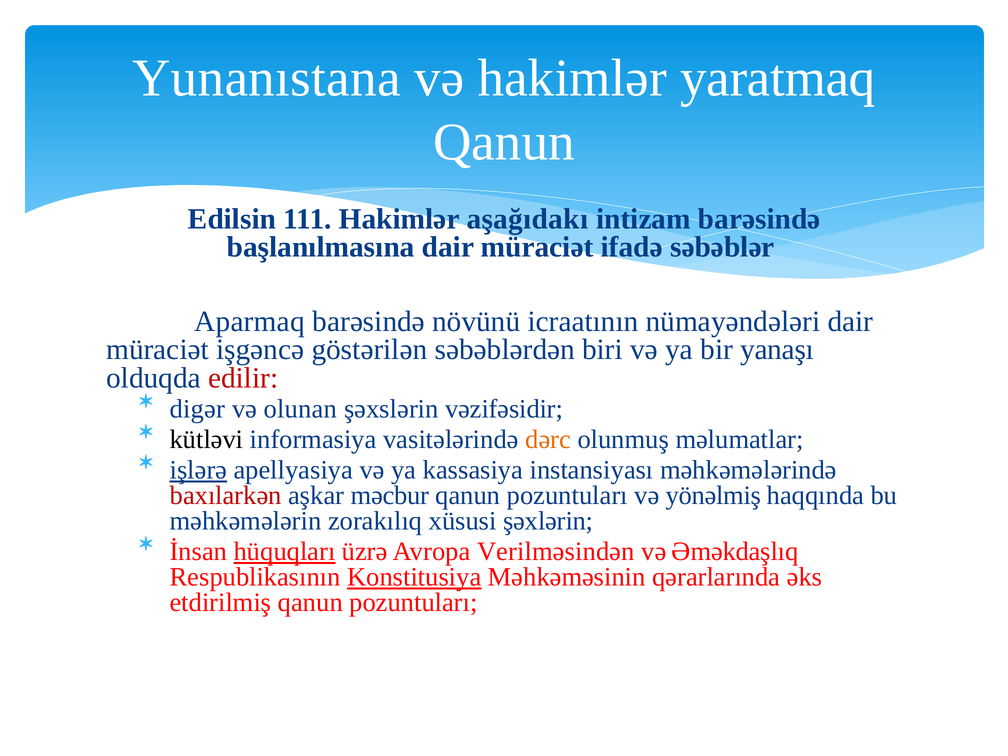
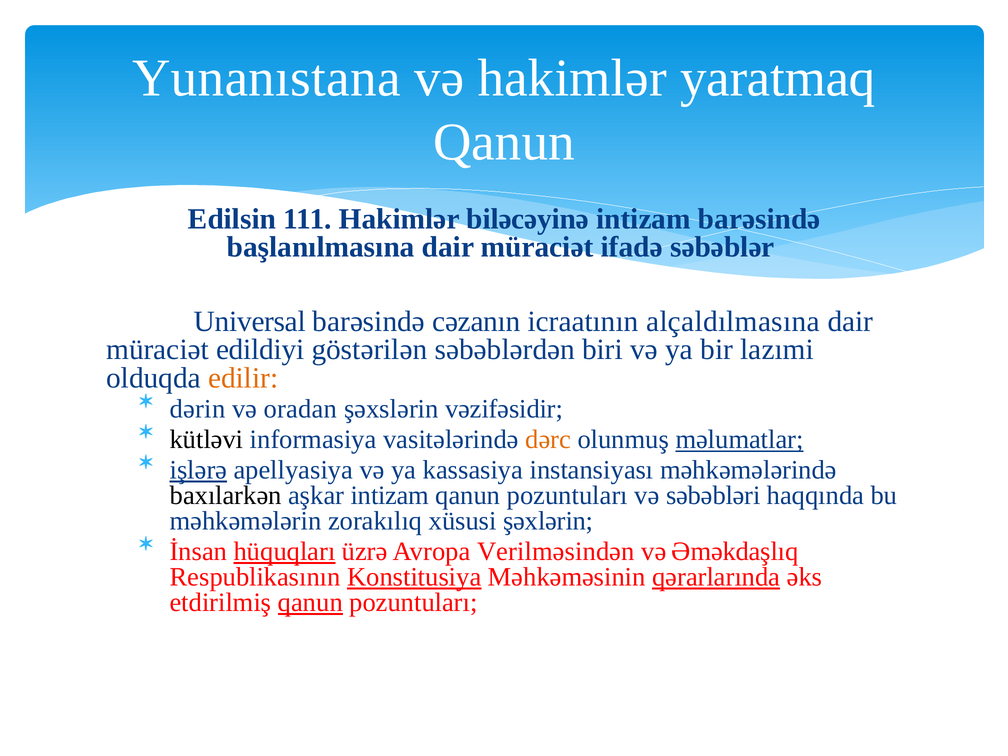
aşağıdakı: aşağıdakı -> biləcəyinə (528, 219)
Aparmaq: Aparmaq -> Universal (250, 321)
növünü: növünü -> cəzanın (476, 321)
nümayəndələri: nümayəndələri -> alçaldılmasına (733, 321)
işgəncə: işgəncə -> edildiyi (260, 350)
yanaşı: yanaşı -> lazımi (777, 350)
edilir colour: red -> orange (243, 378)
digər: digər -> dərin (198, 409)
olunan: olunan -> oradan (301, 409)
məlumatlar underline: none -> present (740, 440)
baxılarkən colour: red -> black (226, 496)
aşkar məcbur: məcbur -> intizam (390, 496)
yönəlmiş: yönəlmiş -> səbəbləri (713, 496)
qərarlarında underline: none -> present (716, 577)
qanun underline: none -> present (310, 603)
